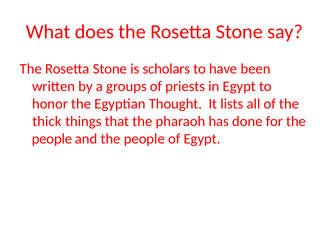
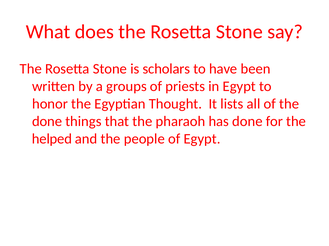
thick: thick -> done (47, 122)
people: people -> helped (52, 139)
